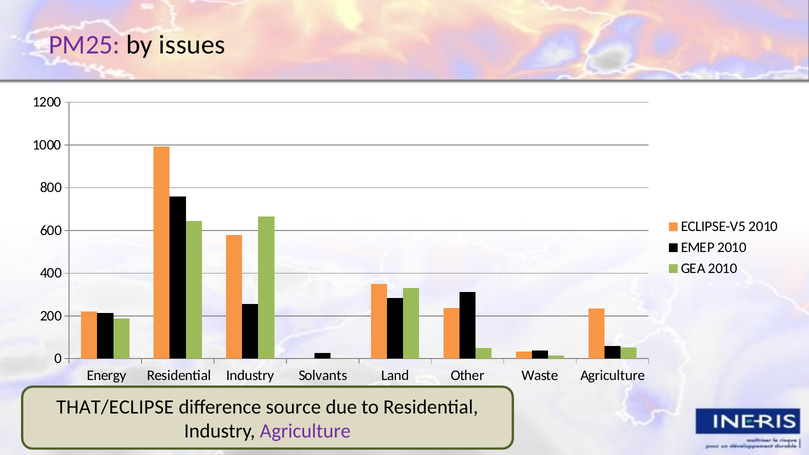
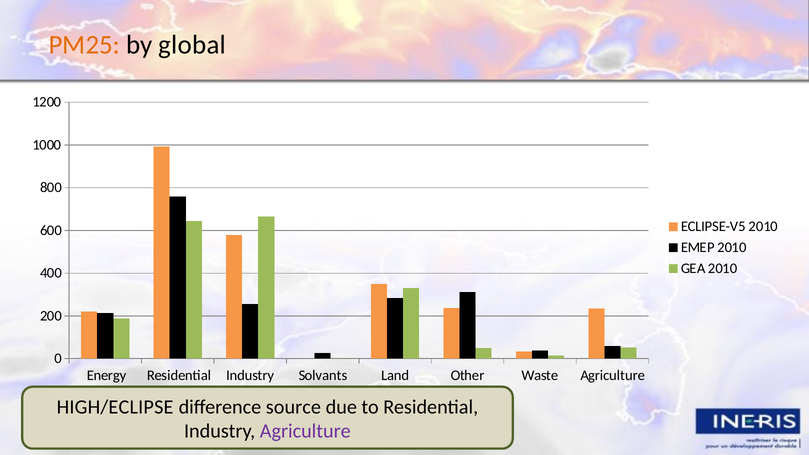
PM25 colour: purple -> orange (84, 45)
issues: issues -> global (192, 45)
THAT/ECLIPSE: THAT/ECLIPSE -> HIGH/ECLIPSE (115, 407)
